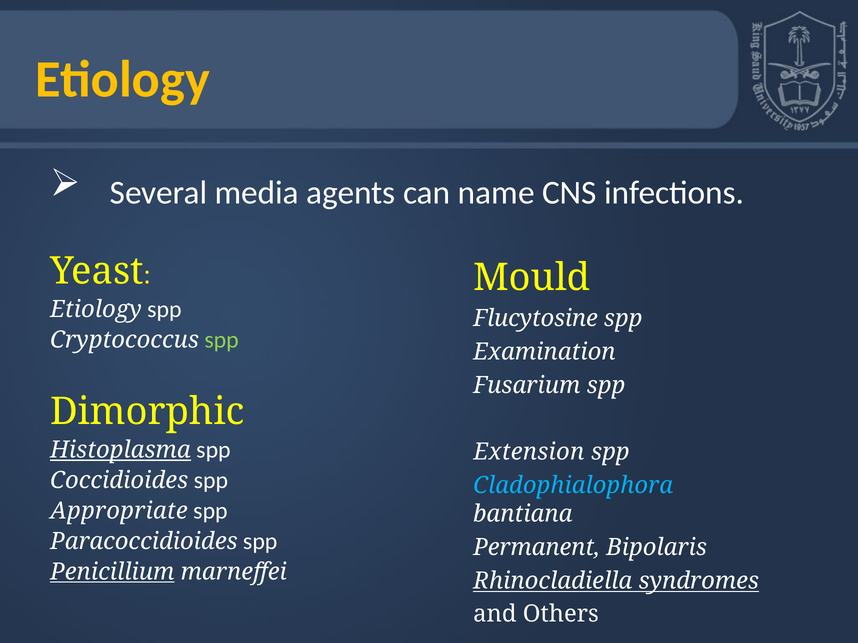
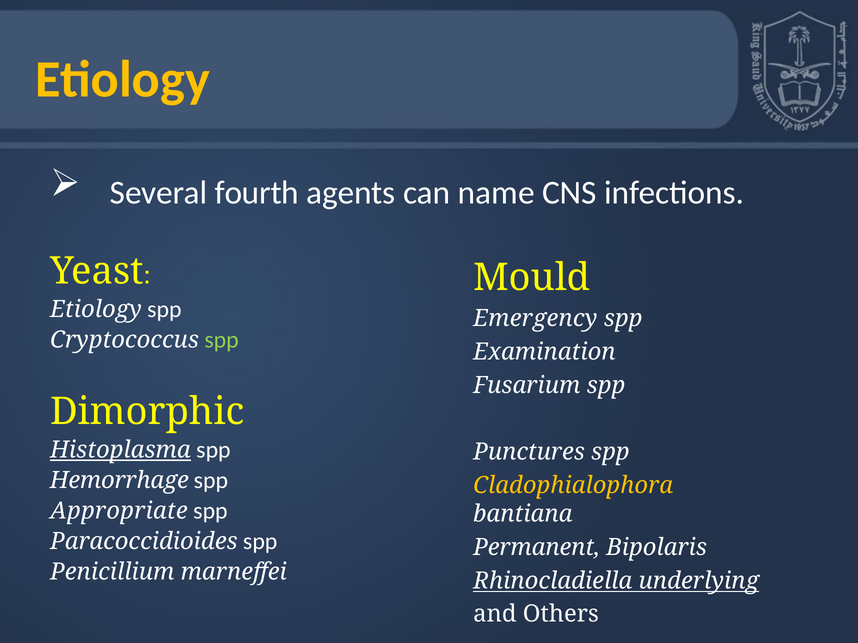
media: media -> fourth (257, 193)
Flucytosine: Flucytosine -> Emergency (535, 319)
Extension: Extension -> Punctures (529, 452)
Coccidioides: Coccidioides -> Hemorrhage (119, 481)
Cladophialophora colour: light blue -> yellow (573, 486)
Penicillium underline: present -> none (112, 572)
syndromes: syndromes -> underlying (699, 581)
